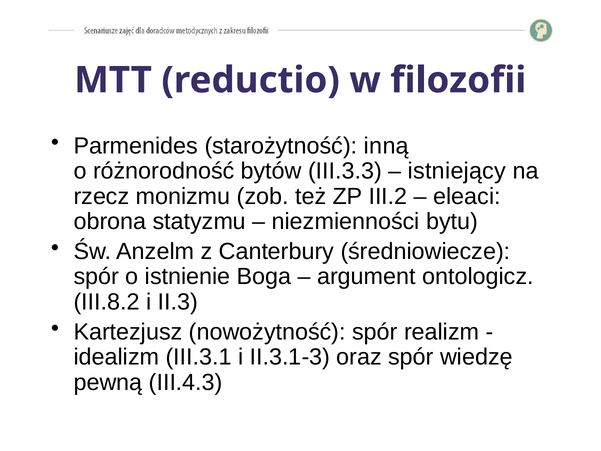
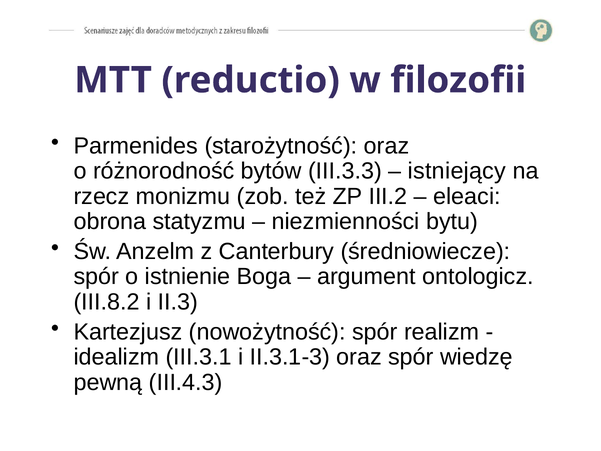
starożytność inną: inną -> oraz (387, 146)
